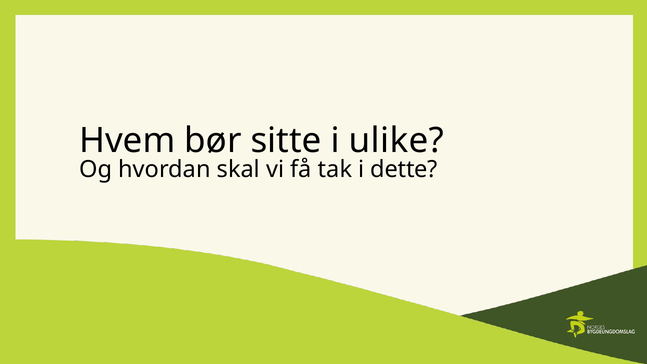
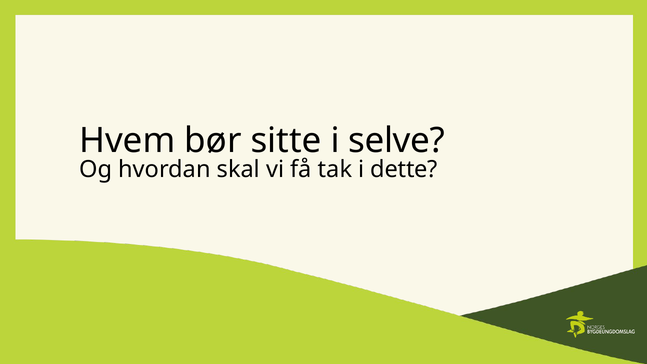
ulike: ulike -> selve (397, 141)
